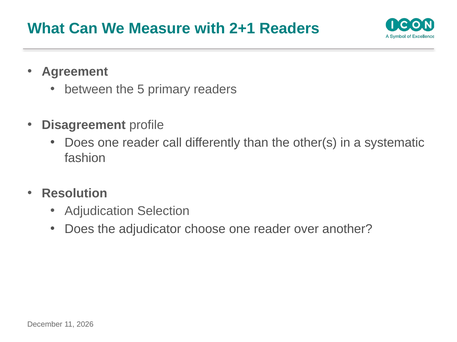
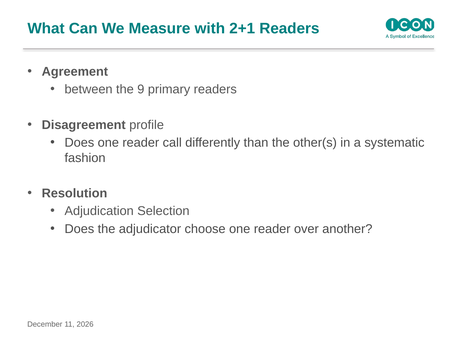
5: 5 -> 9 (141, 90)
